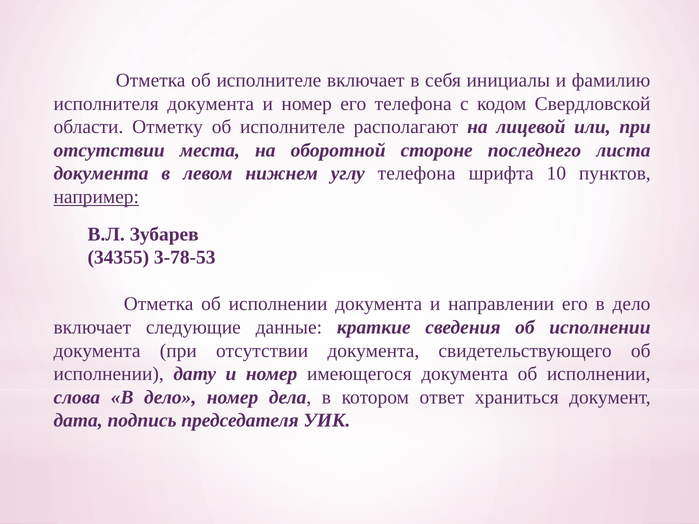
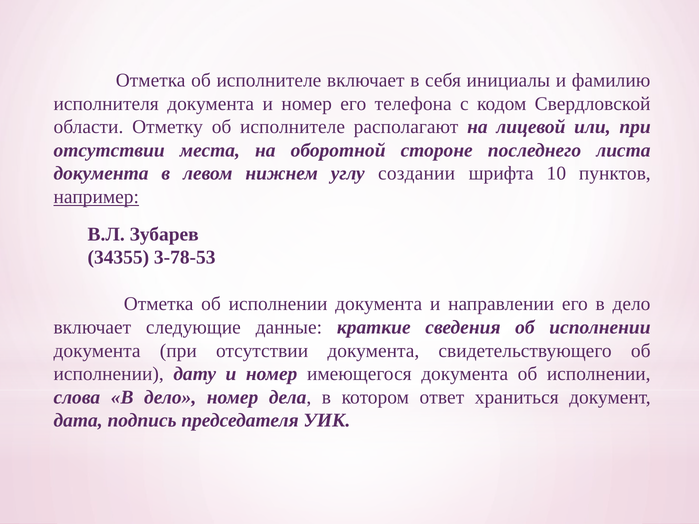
углу телефона: телефона -> создании (417, 174)
